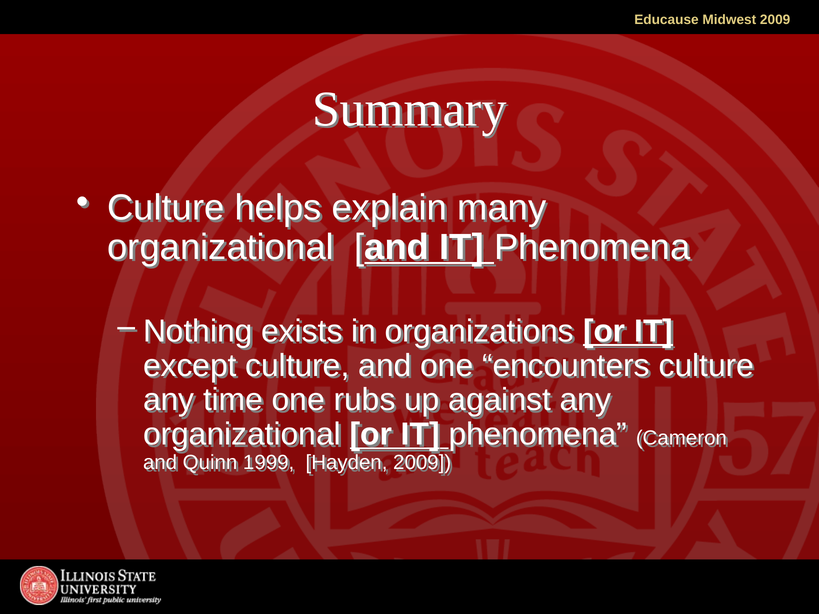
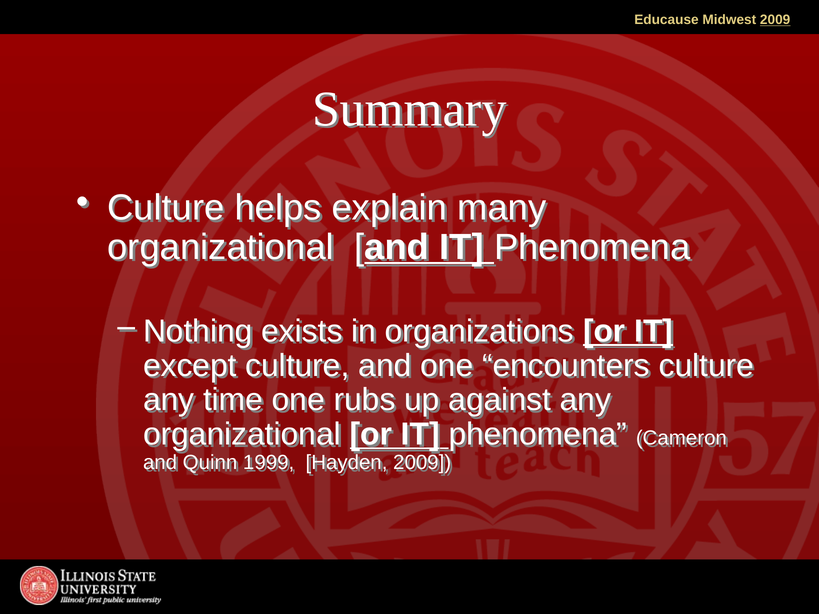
2009 underline: none -> present (775, 20)
